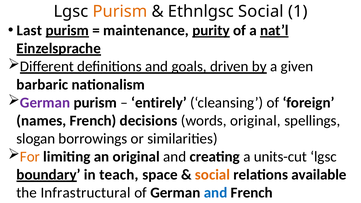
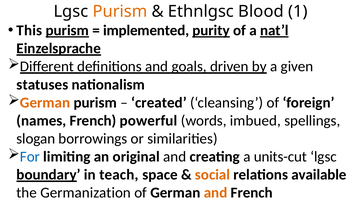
Ethnlgsc Social: Social -> Blood (261, 12)
Last: Last -> This (29, 30)
maintenance: maintenance -> implemented (146, 30)
barbaric: barbaric -> statuses (42, 85)
German colour: purple -> orange (45, 103)
entirely: entirely -> created (159, 103)
decisions: decisions -> powerful (149, 121)
words original: original -> imbued (255, 121)
For colour: orange -> blue (30, 157)
Infrastructural: Infrastructural -> Germanization (86, 193)
and colour: blue -> orange (216, 193)
